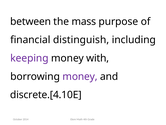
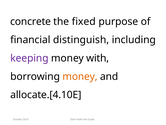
between: between -> concrete (31, 21)
mass: mass -> fixed (84, 21)
money colour: purple -> orange (80, 76)
discrete.[4.10E: discrete.[4.10E -> allocate.[4.10E (46, 94)
